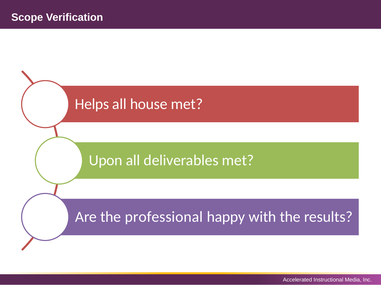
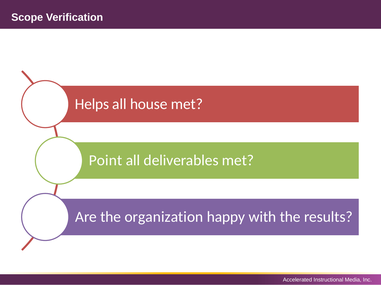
Upon: Upon -> Point (106, 161)
professional: professional -> organization (164, 217)
